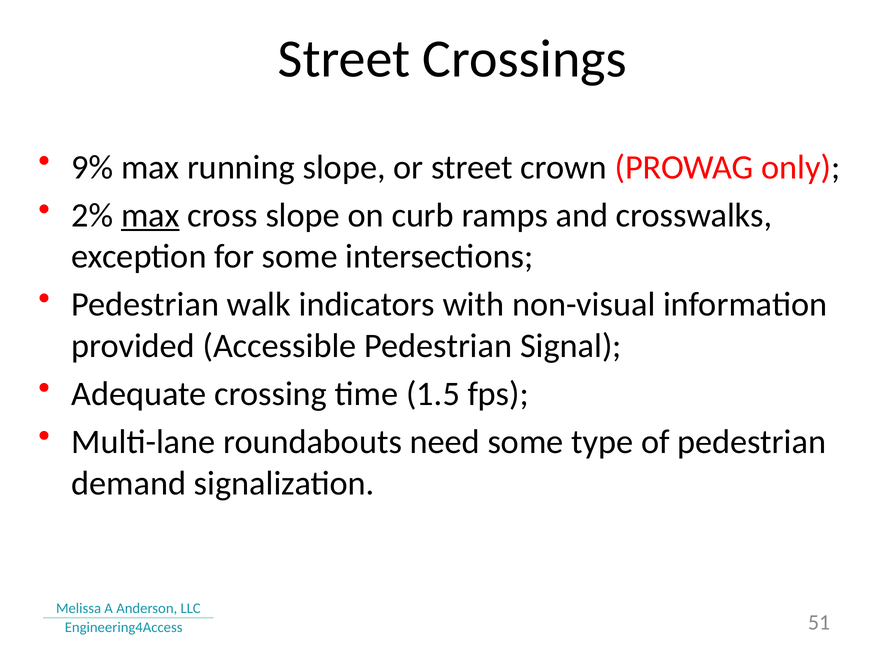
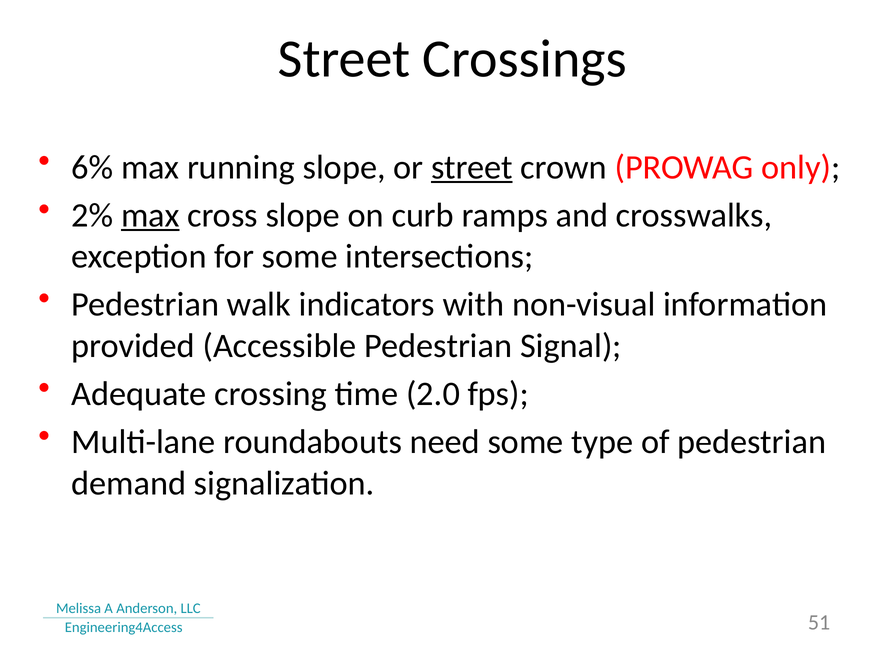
9%: 9% -> 6% (92, 167)
street underline: none -> present (472, 167)
1.5: 1.5 -> 2.0 (433, 394)
